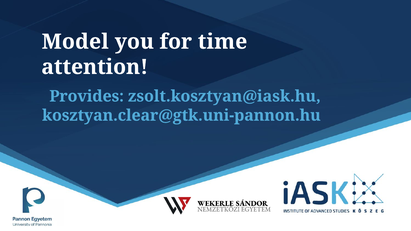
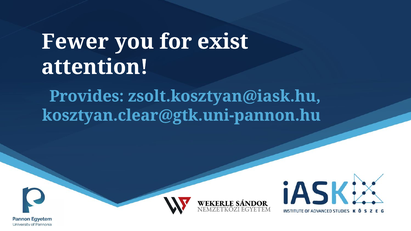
Model: Model -> Fewer (75, 42)
time: time -> exist (223, 42)
